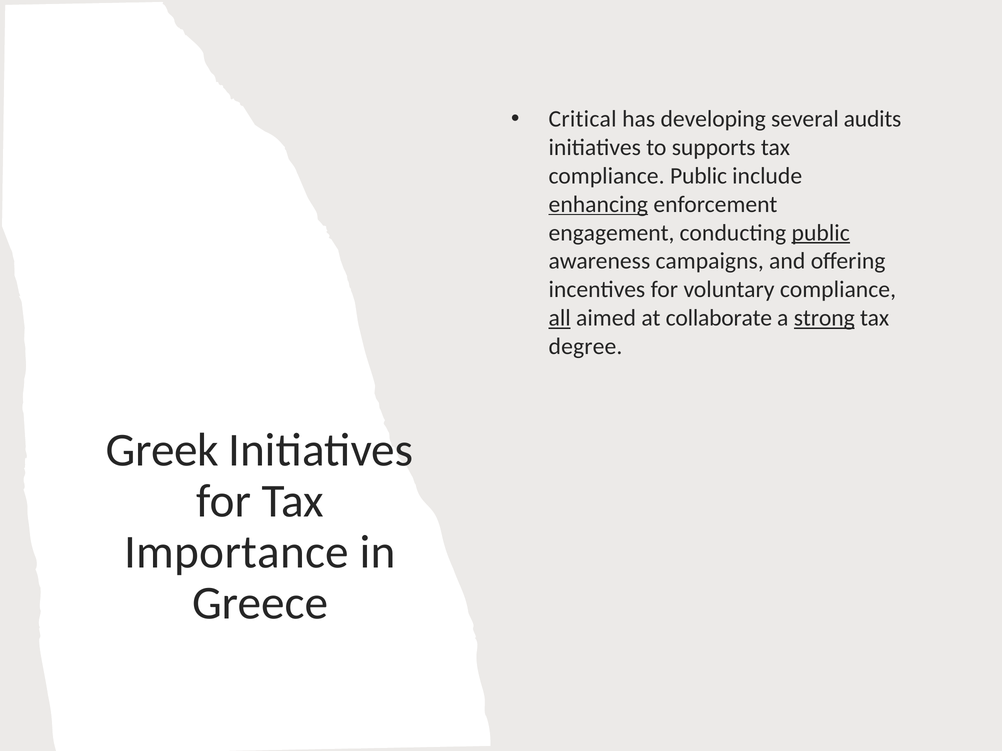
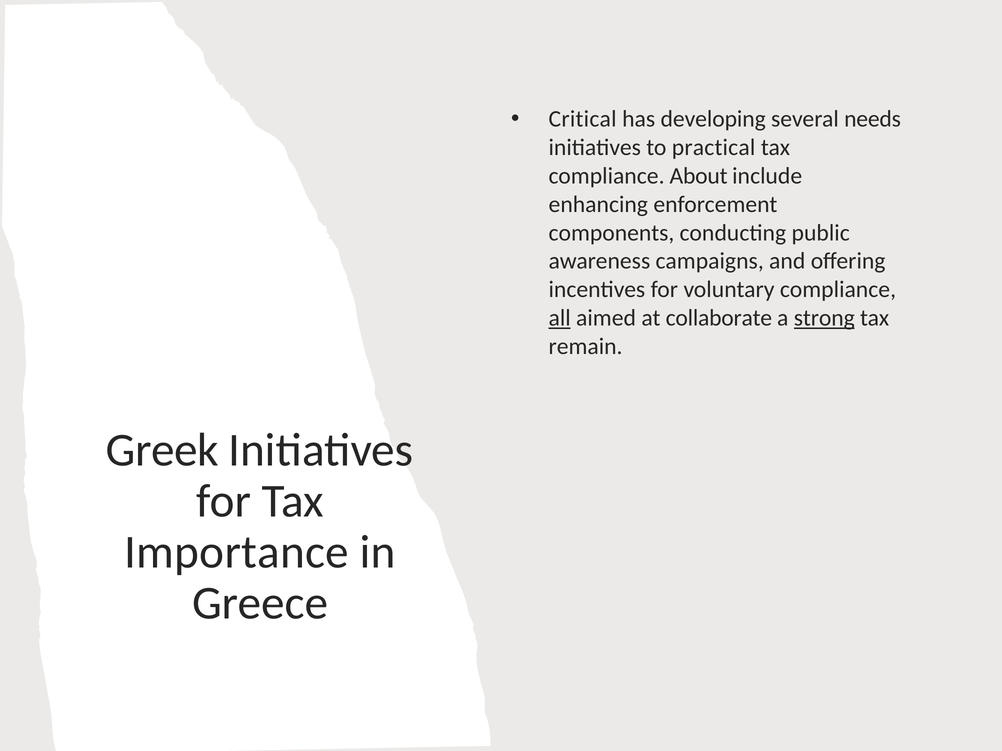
audits: audits -> needs (873, 119)
supports: supports -> practical (714, 148)
compliance Public: Public -> About (699, 176)
enhancing underline: present -> none (598, 204)
engagement: engagement -> components (611, 233)
public underline: present -> none (821, 233)
degree: degree -> remain (586, 347)
